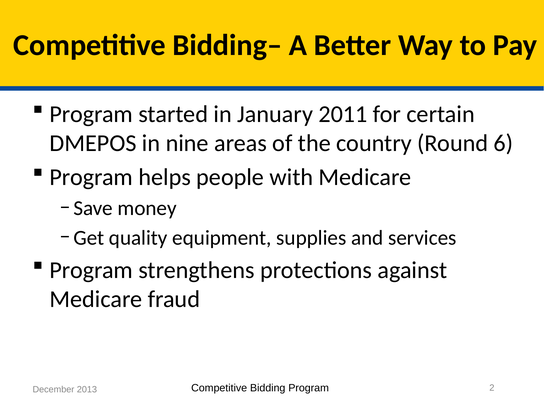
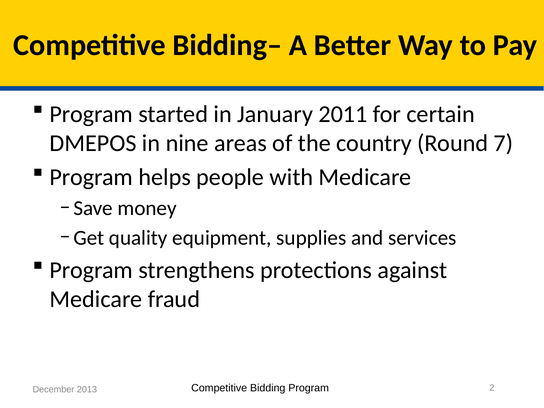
6: 6 -> 7 (503, 143)
